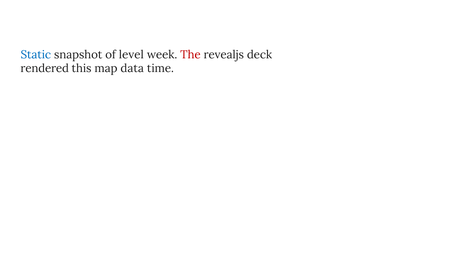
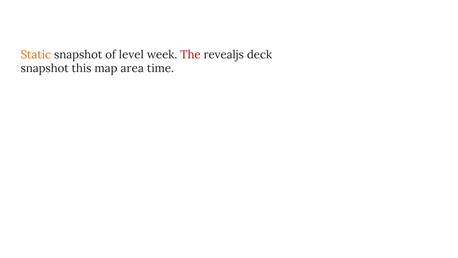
Static colour: blue -> orange (36, 54)
rendered: rendered -> snapshot (45, 68)
data: data -> area (132, 68)
